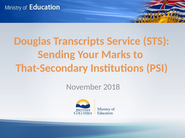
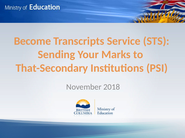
Douglas: Douglas -> Become (32, 41)
